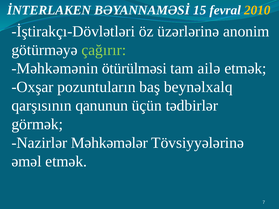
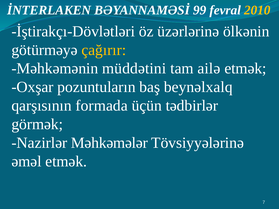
15: 15 -> 99 (200, 10)
anonim: anonim -> ölkənin (246, 31)
çağırır colour: light green -> yellow (104, 50)
ötürülməsi: ötürülməsi -> müddətini (134, 69)
qanunun: qanunun -> formada (102, 106)
